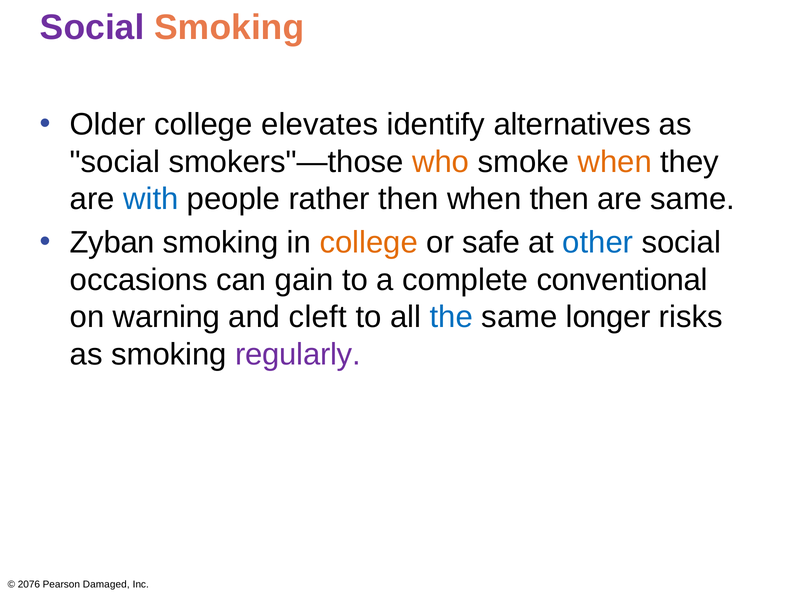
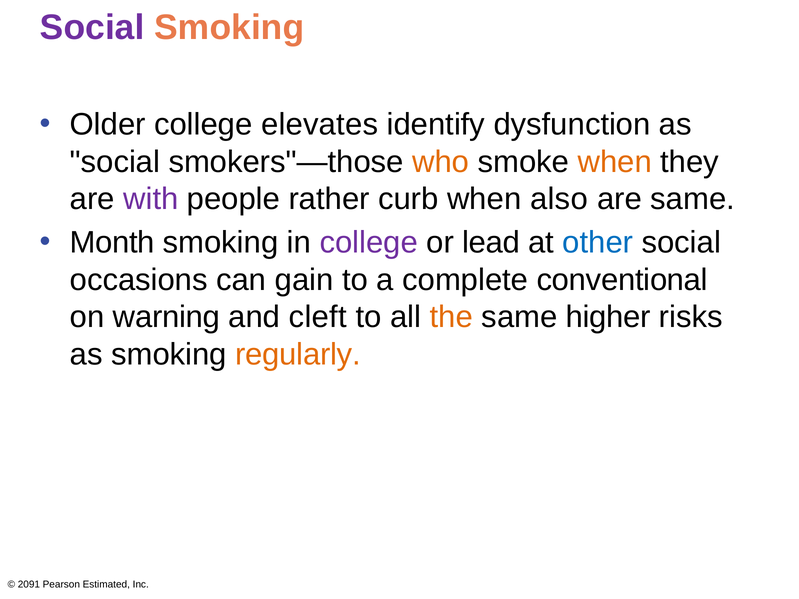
alternatives: alternatives -> dysfunction (572, 125)
with colour: blue -> purple (151, 199)
rather then: then -> curb (408, 199)
when then: then -> also (559, 199)
Zyban: Zyban -> Month (112, 243)
college colour: orange -> purple (369, 243)
safe: safe -> lead (491, 243)
the colour: blue -> orange (451, 317)
longer: longer -> higher (608, 317)
regularly colour: purple -> orange (298, 355)
2076: 2076 -> 2091 (29, 585)
Damaged: Damaged -> Estimated (106, 585)
